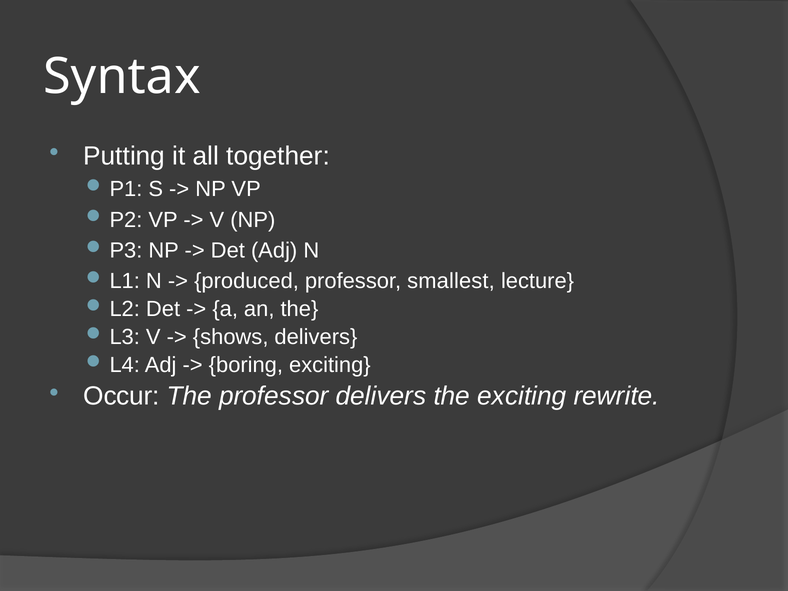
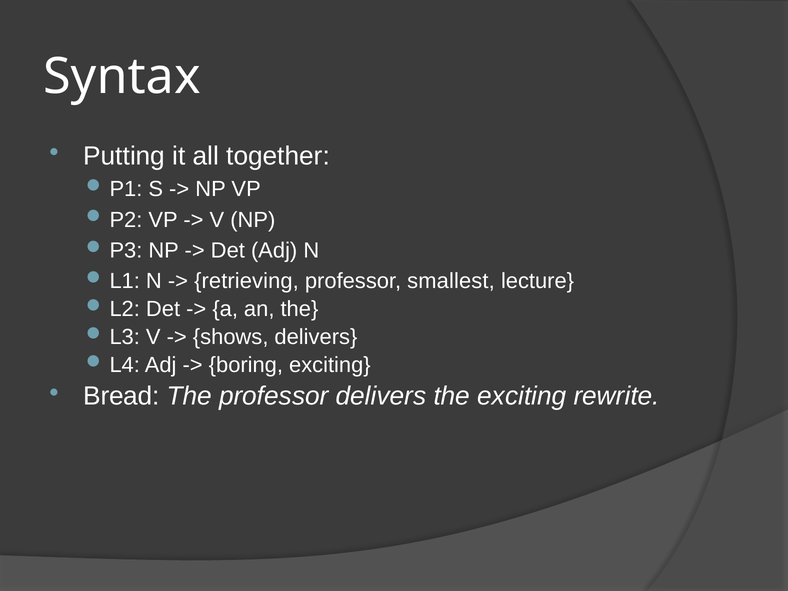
produced: produced -> retrieving (246, 281)
Occur: Occur -> Bread (121, 396)
